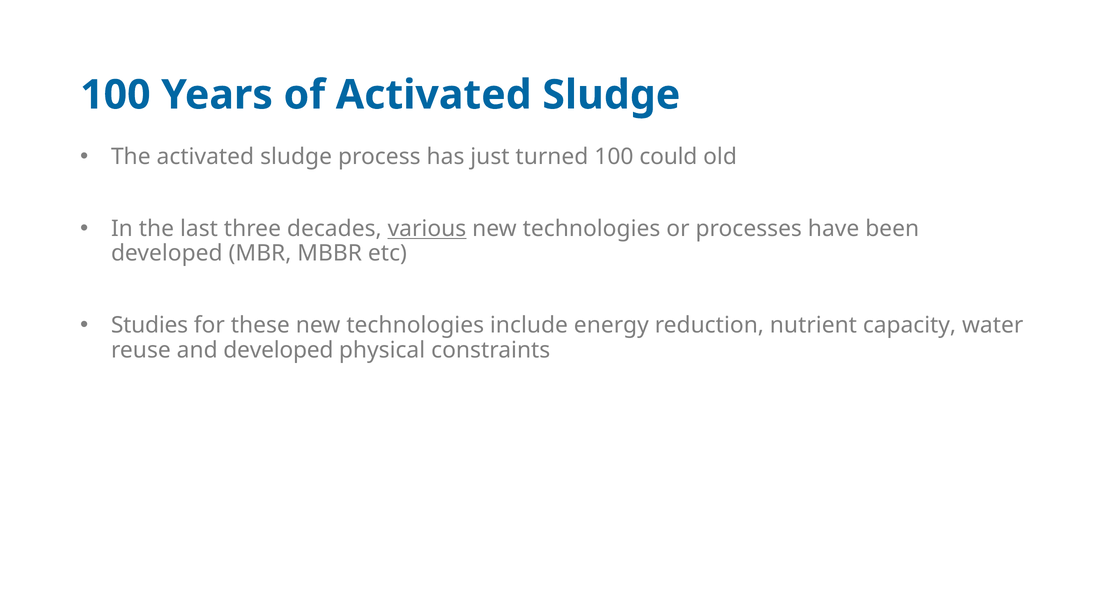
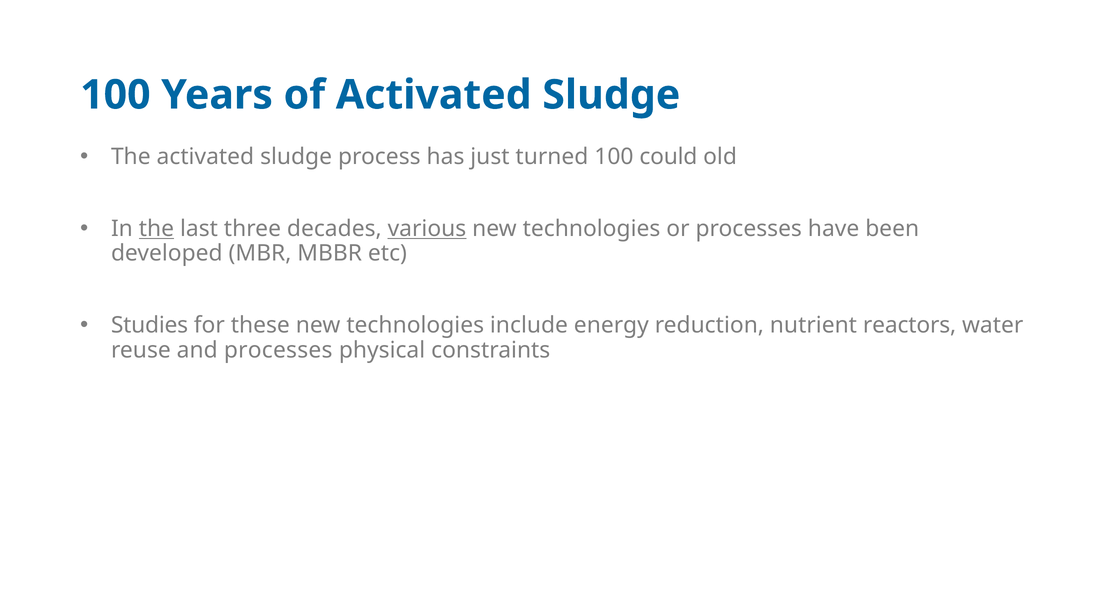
the underline: none -> present (156, 229)
capacity: capacity -> reactors (910, 325)
and developed: developed -> processes (278, 350)
